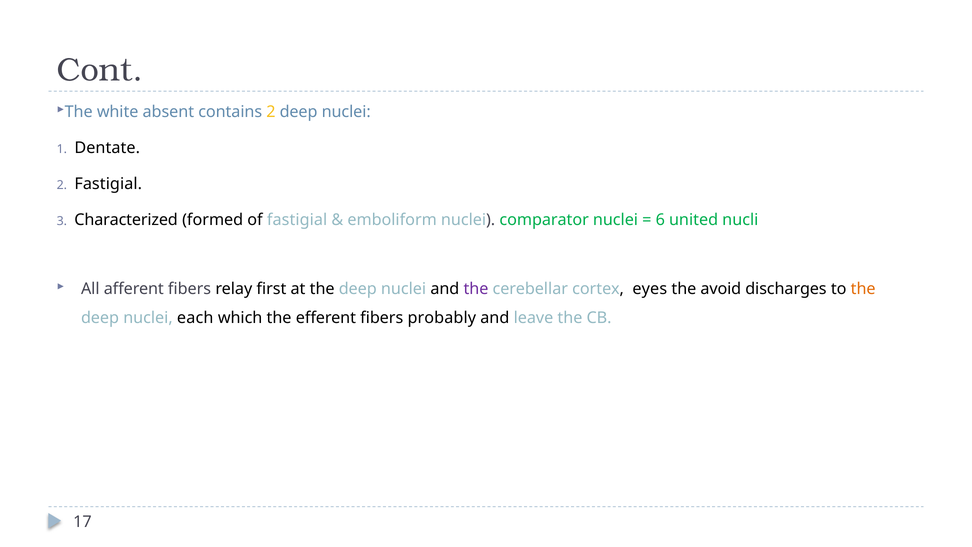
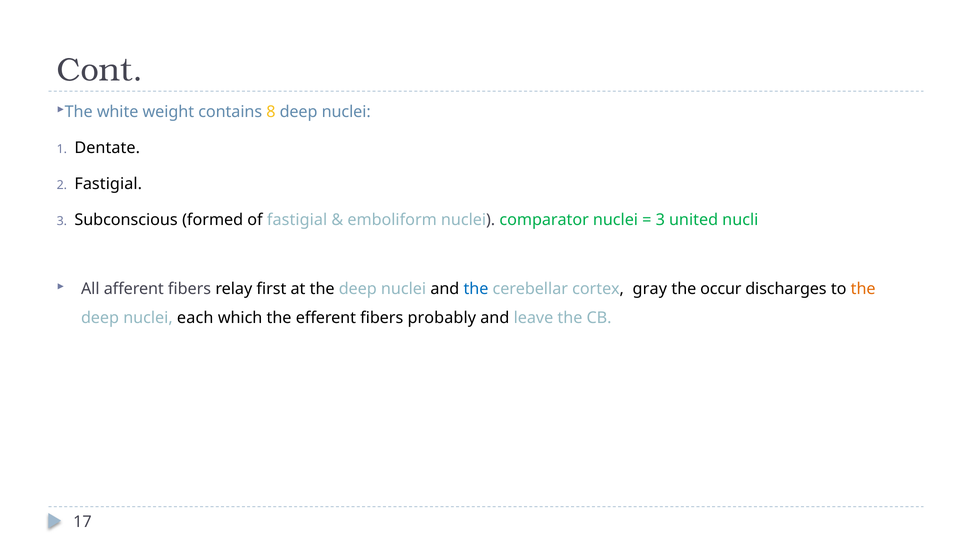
absent: absent -> weight (168, 112)
contains 2: 2 -> 8 (271, 112)
Characterized: Characterized -> Subconscious (126, 220)
6: 6 -> 3 (660, 220)
the colour: purple -> blue (476, 289)
eyes: eyes -> gray (650, 289)
avoid: avoid -> occur (721, 289)
